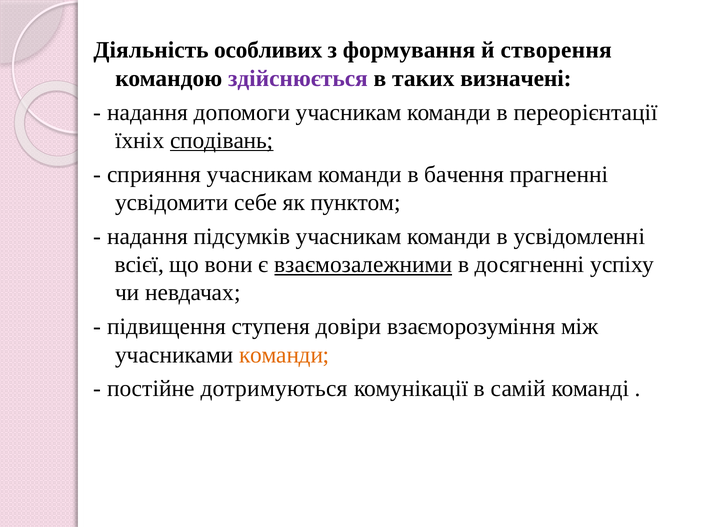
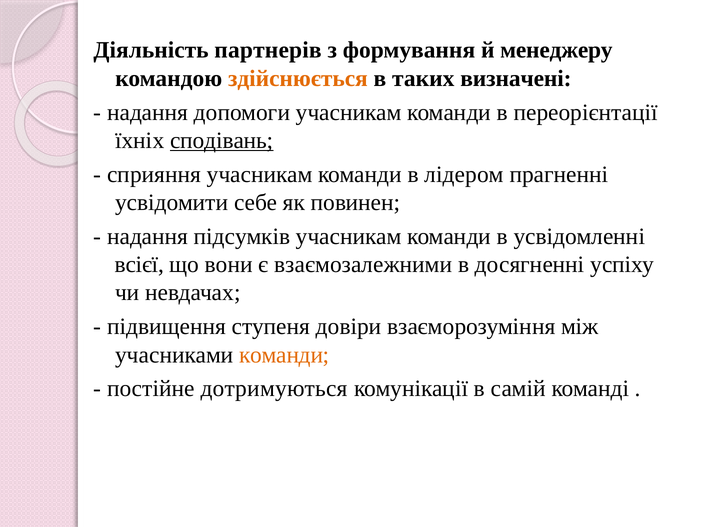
особливих: особливих -> партнерів (268, 50)
створення: створення -> менеджеру (556, 50)
здійснюється colour: purple -> orange (298, 78)
бачення: бачення -> лідером (464, 174)
пунктом: пунктом -> повинен (356, 203)
взаємозалежними underline: present -> none (363, 265)
